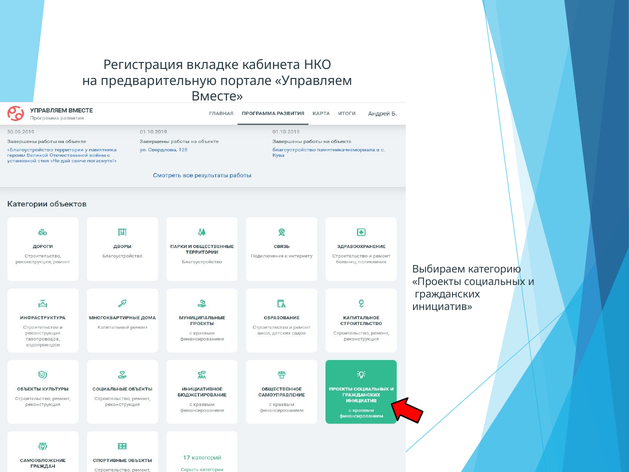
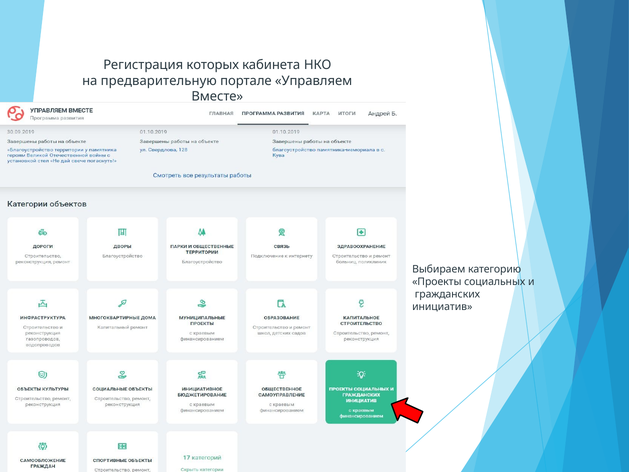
вкладке: вкладке -> которых (213, 65)
